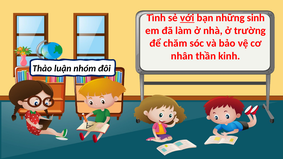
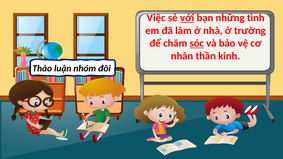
Tình: Tình -> Việc (156, 18)
sinh: sinh -> tình (256, 18)
sóc underline: none -> present (197, 43)
